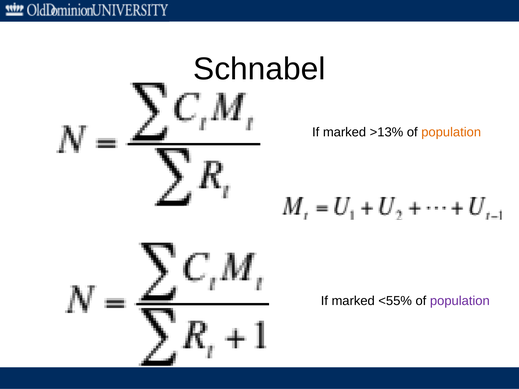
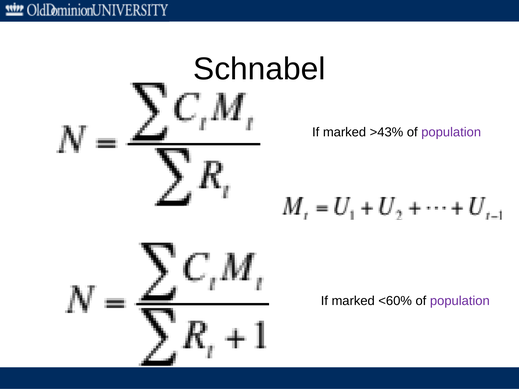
>13%: >13% -> >43% (386, 132)
population colour: orange -> purple (451, 132)
<55%: <55% -> <60% (395, 301)
